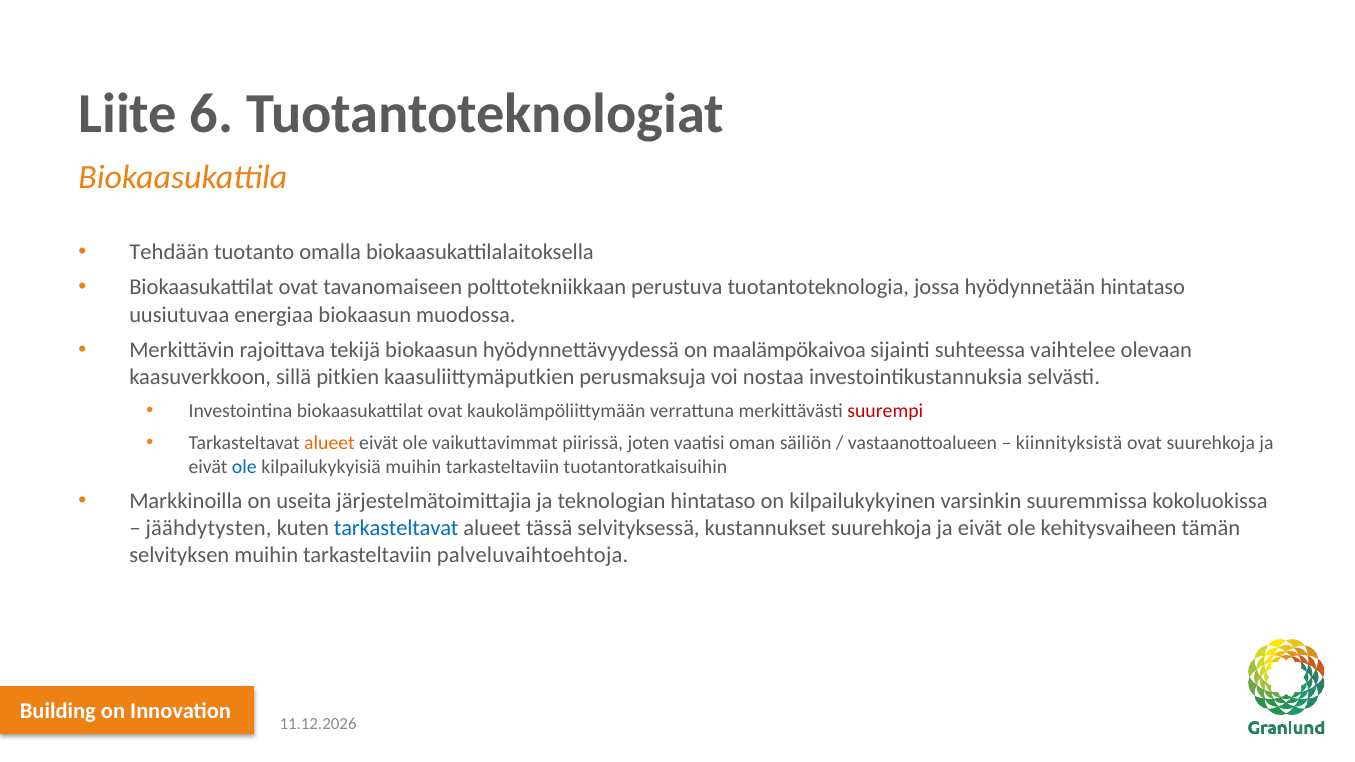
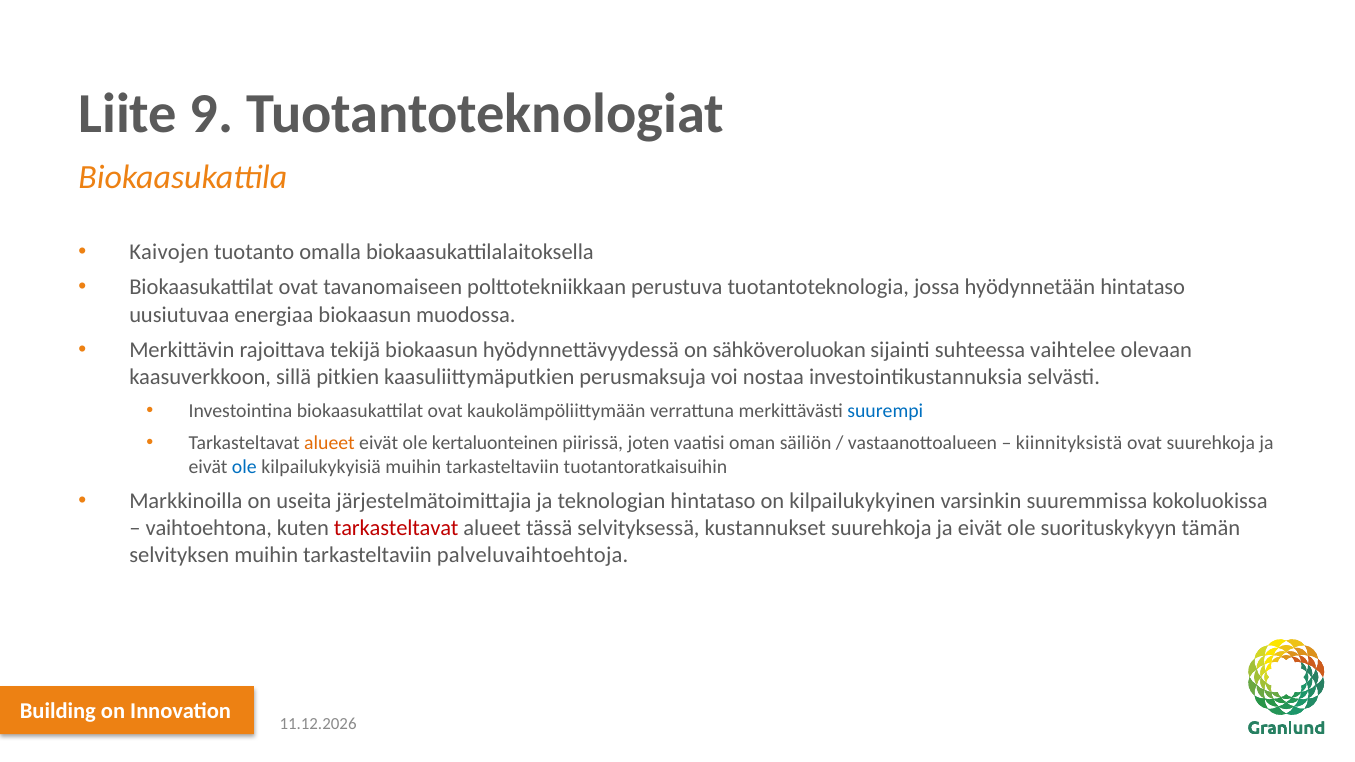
6: 6 -> 9 (212, 114)
Tehdään: Tehdään -> Kaivojen (169, 252)
maalämpökaivoa: maalämpökaivoa -> sähköveroluokan (789, 350)
suurempi colour: red -> blue (885, 411)
vaikuttavimmat: vaikuttavimmat -> kertaluonteinen (495, 443)
jäähdytysten: jäähdytysten -> vaihtoehtona (209, 528)
tarkasteltavat colour: blue -> red (396, 528)
kehitysvaiheen: kehitysvaiheen -> suorituskykyyn (1109, 528)
